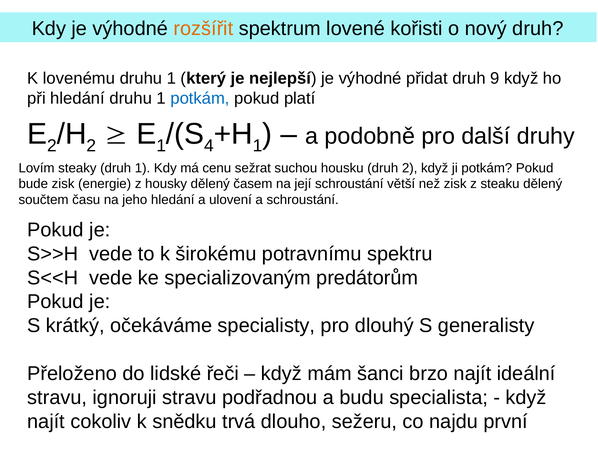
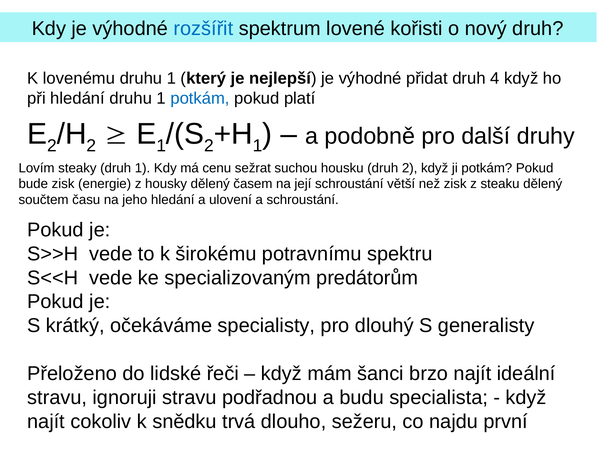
rozšířit colour: orange -> blue (203, 29)
9: 9 -> 4 (495, 78)
4: 4 -> 2 (209, 146)
